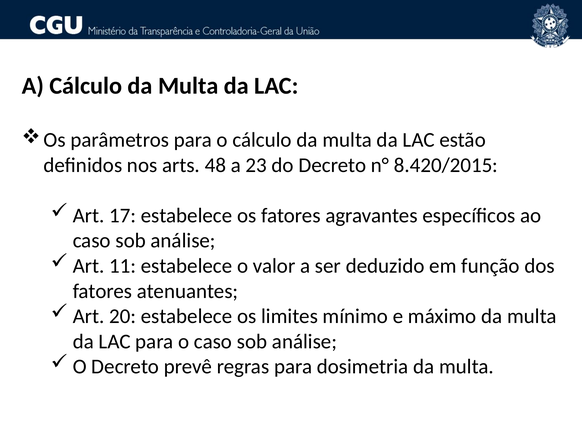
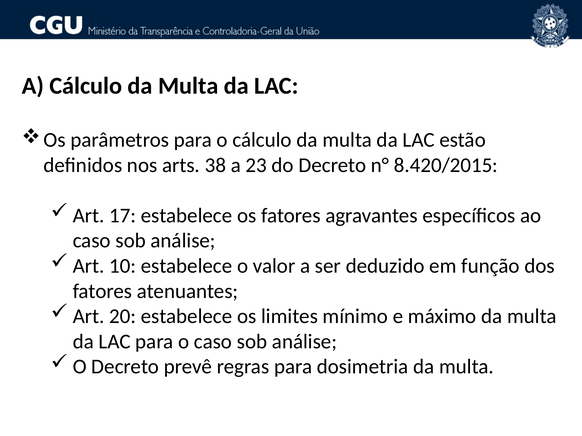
48: 48 -> 38 (215, 165)
11: 11 -> 10 (123, 266)
